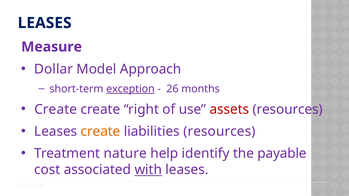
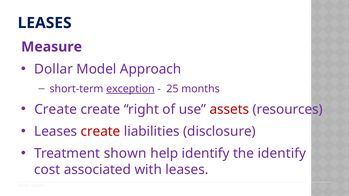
26: 26 -> 25 (172, 89)
create colour: orange -> red (100, 132)
liabilities resources: resources -> disclosure (219, 132)
nature: nature -> shown (125, 154)
the payable: payable -> identify (282, 154)
with underline: present -> none (148, 170)
